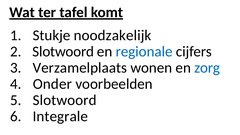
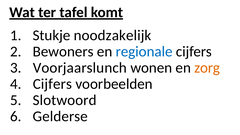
Slotwoord: Slotwoord -> Bewoners (63, 52)
Verzamelplaats: Verzamelplaats -> Voorjaarslunch (80, 68)
zorg colour: blue -> orange (207, 68)
Onder: Onder -> Cijfers (52, 84)
Integrale: Integrale -> Gelderse (60, 116)
